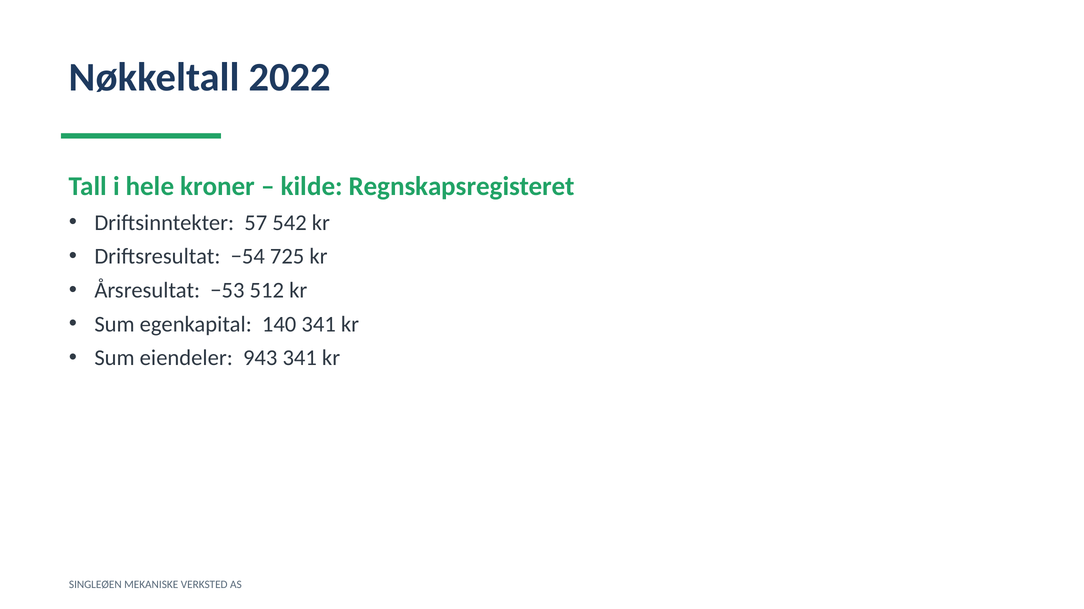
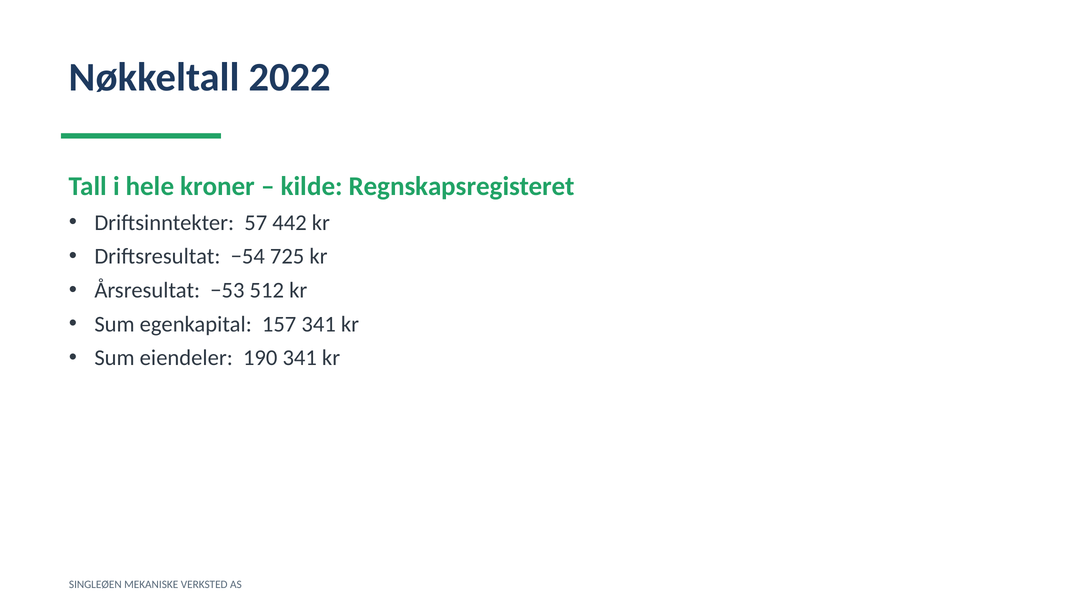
542: 542 -> 442 (290, 223)
140: 140 -> 157 (279, 325)
943: 943 -> 190 (260, 358)
